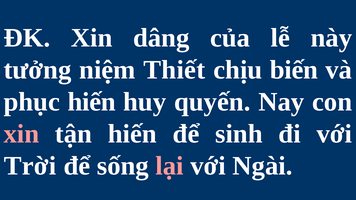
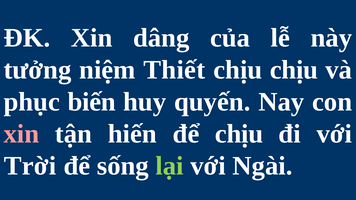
chịu biến: biến -> chịu (294, 70)
phục hiến: hiến -> biến (92, 102)
để sinh: sinh -> chịu (239, 134)
lại colour: pink -> light green (170, 166)
